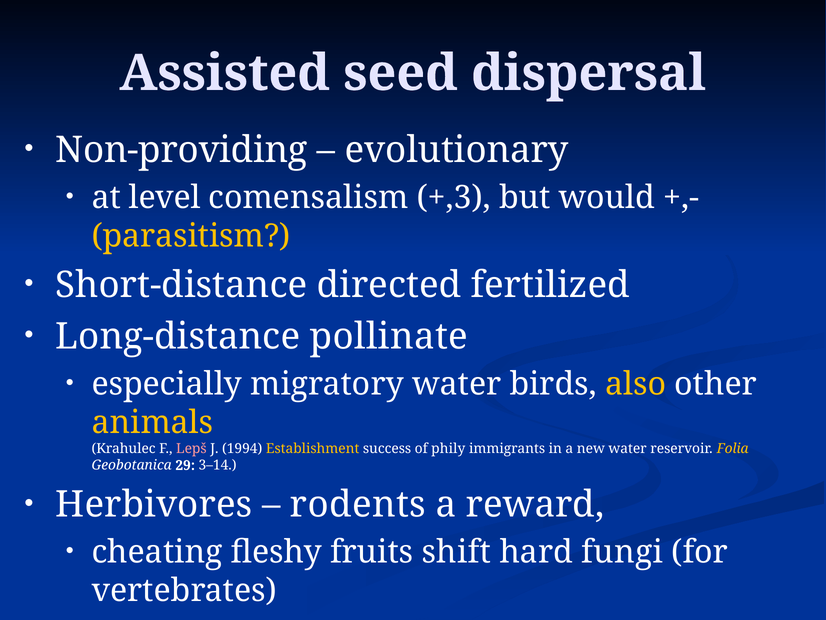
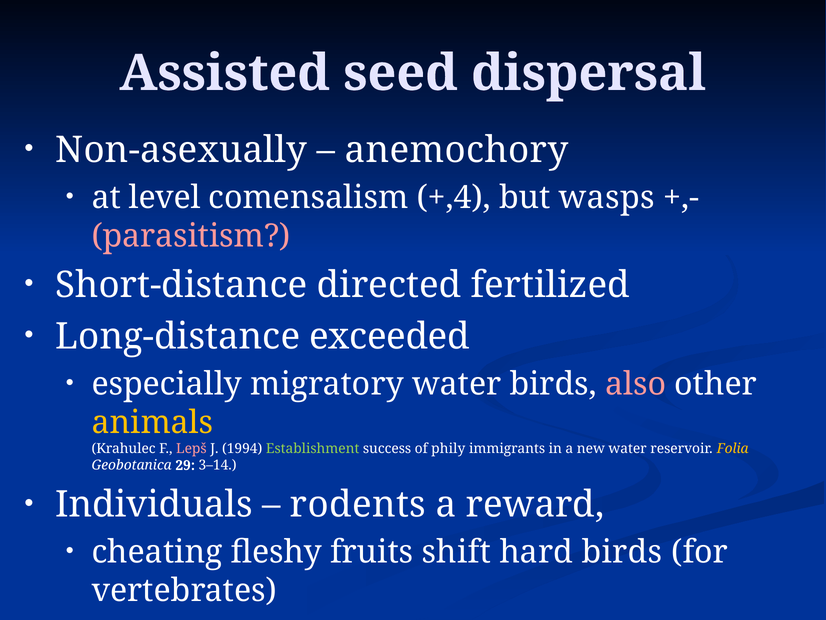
Non-providing: Non-providing -> Non-asexually (181, 150)
evolutionary: evolutionary -> anemochory (457, 150)
+,3: +,3 -> +,4 (454, 197)
would: would -> wasps (607, 197)
parasitism colour: yellow -> pink (191, 236)
pollinate: pollinate -> exceeded (389, 336)
also colour: yellow -> pink (636, 384)
Establishment colour: yellow -> light green (313, 449)
Herbivores: Herbivores -> Individuals (154, 504)
hard fungi: fungi -> birds (622, 552)
